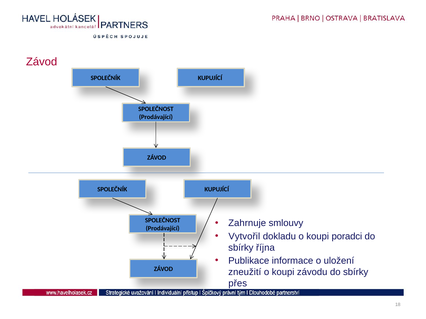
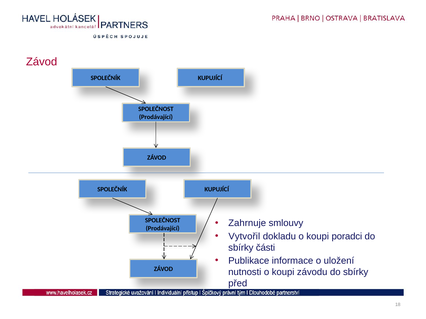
října: října -> části (266, 248)
zneužití: zneužití -> nutnosti (245, 272)
přes: přes -> před (238, 284)
